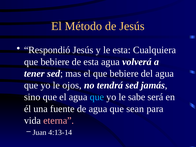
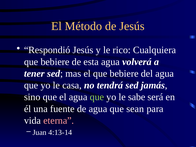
le esta: esta -> rico (122, 50)
ojos: ojos -> casa (72, 85)
que colour: light blue -> light green (97, 97)
